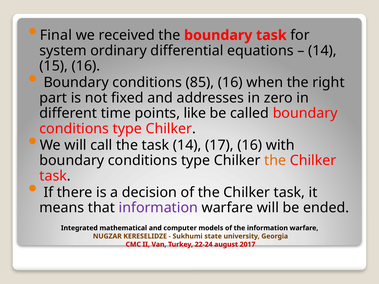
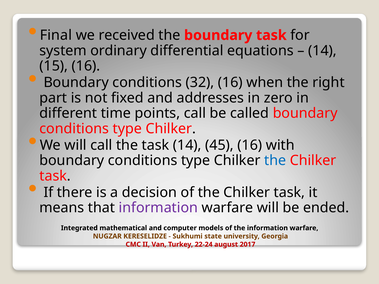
85: 85 -> 32 (200, 83)
points like: like -> call (195, 113)
17: 17 -> 45 (219, 145)
the colour: orange -> blue (275, 161)
